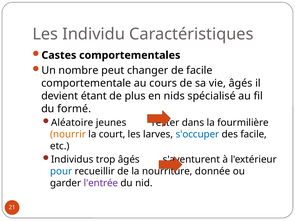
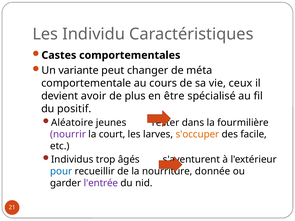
nombre: nombre -> variante (79, 71)
de facile: facile -> méta (199, 71)
vie âgés: âgés -> ceux (241, 83)
étant: étant -> avoir (94, 96)
nids: nids -> être (174, 96)
formé: formé -> positif (74, 109)
nourrir colour: orange -> purple (68, 135)
s'occuper colour: blue -> orange (197, 135)
